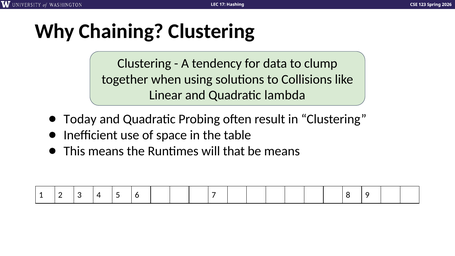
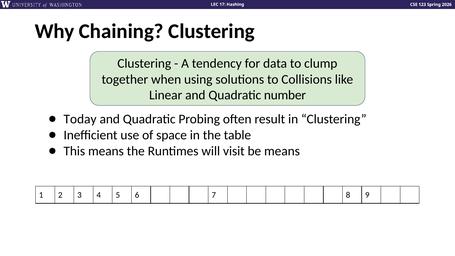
lambda: lambda -> number (285, 95)
that: that -> visit (234, 151)
